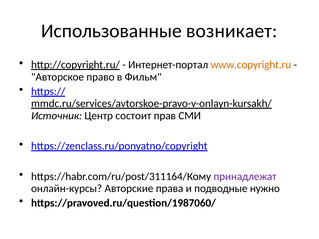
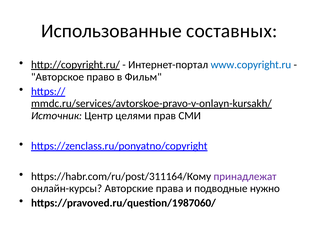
возникает: возникает -> составных (232, 31)
www.copyright.ru colour: orange -> blue (251, 65)
состоит: состоит -> целями (133, 116)
